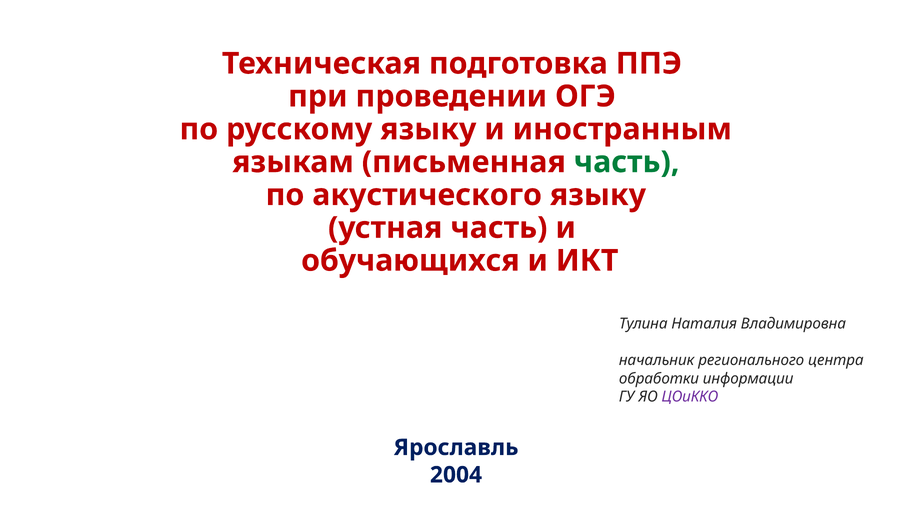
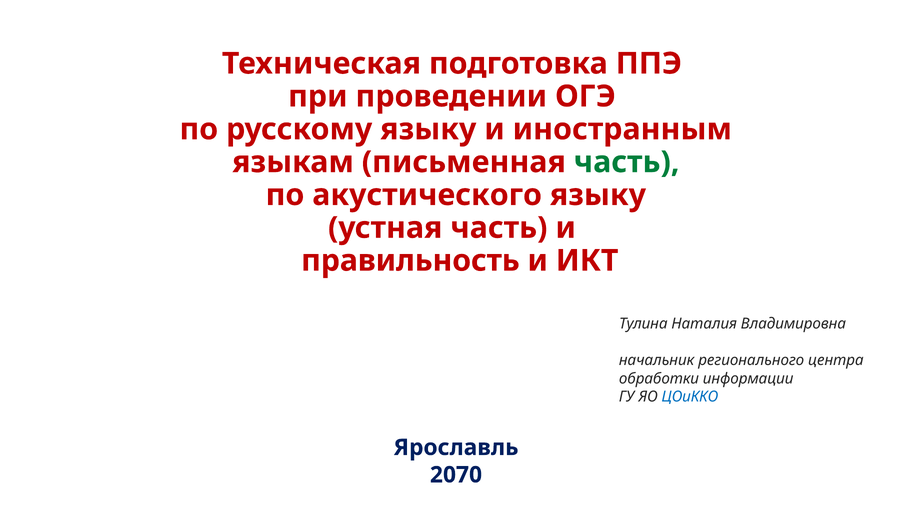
обучающихся: обучающихся -> правильность (410, 261)
ЦОиККО colour: purple -> blue (690, 397)
2004: 2004 -> 2070 (456, 475)
